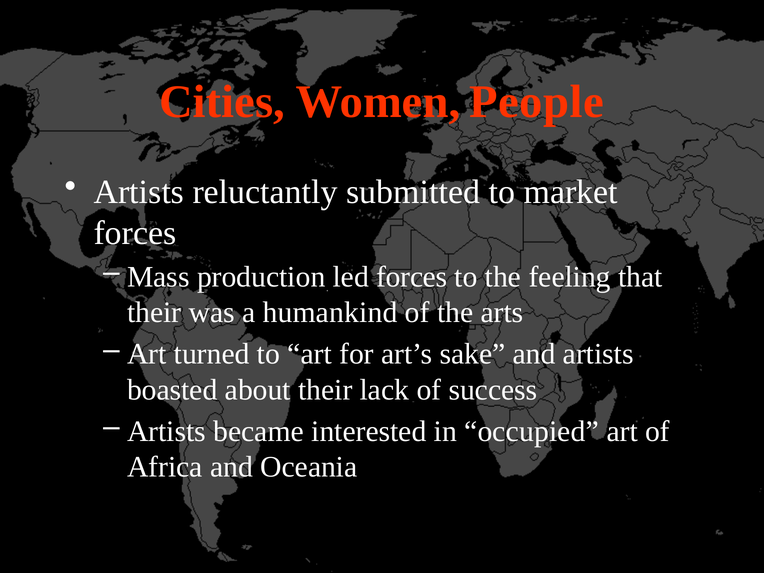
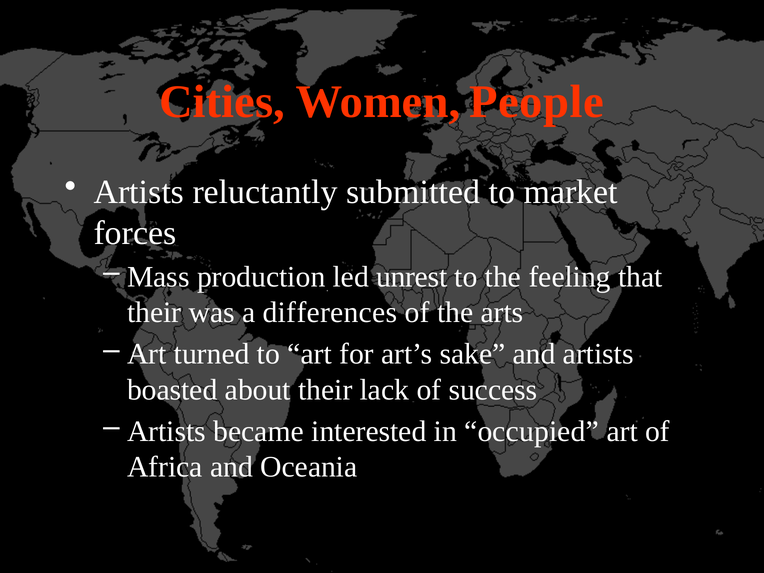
led forces: forces -> unrest (412, 277)
humankind: humankind -> differences (330, 312)
